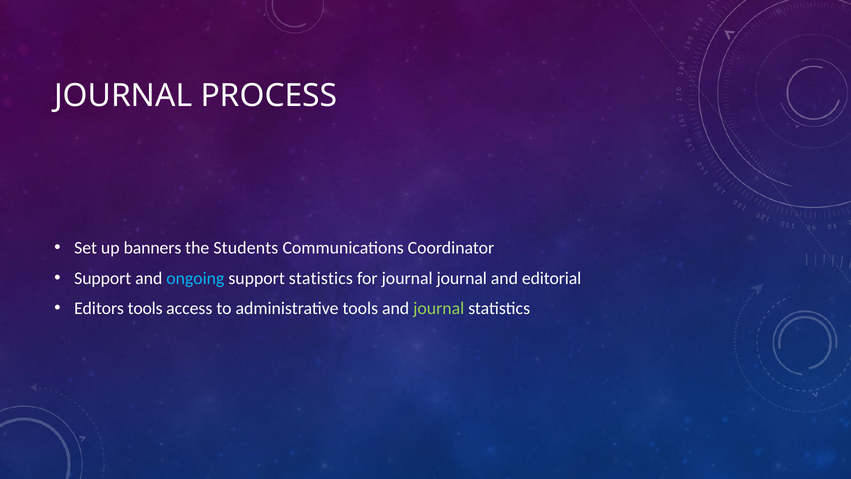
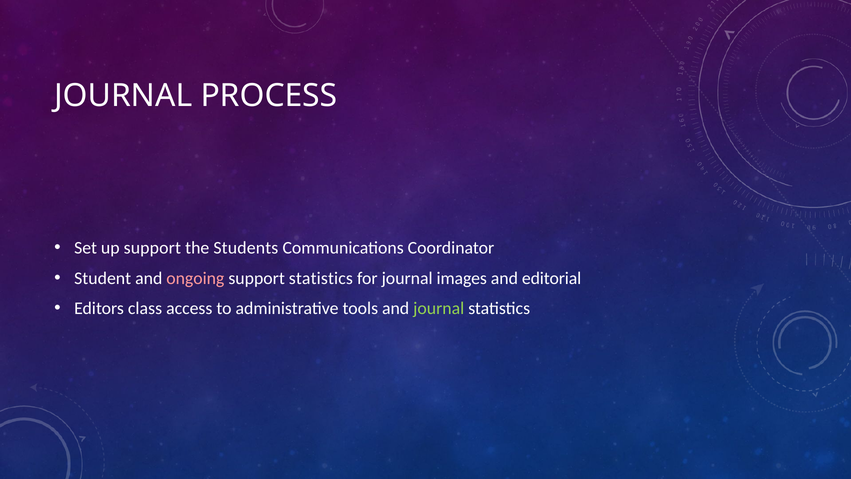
up banners: banners -> support (152, 248)
Support: Support -> Student (103, 278)
ongoing colour: light blue -> pink (195, 278)
journal journal: journal -> images (462, 278)
Editors tools: tools -> class (145, 308)
